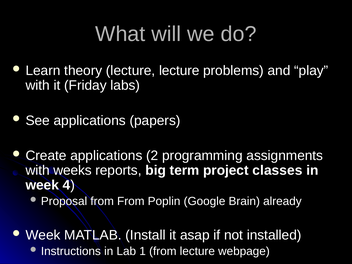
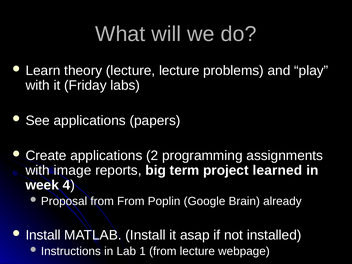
weeks: weeks -> image (72, 170)
classes: classes -> learned (277, 170)
Week: Week -> Install (43, 235)
